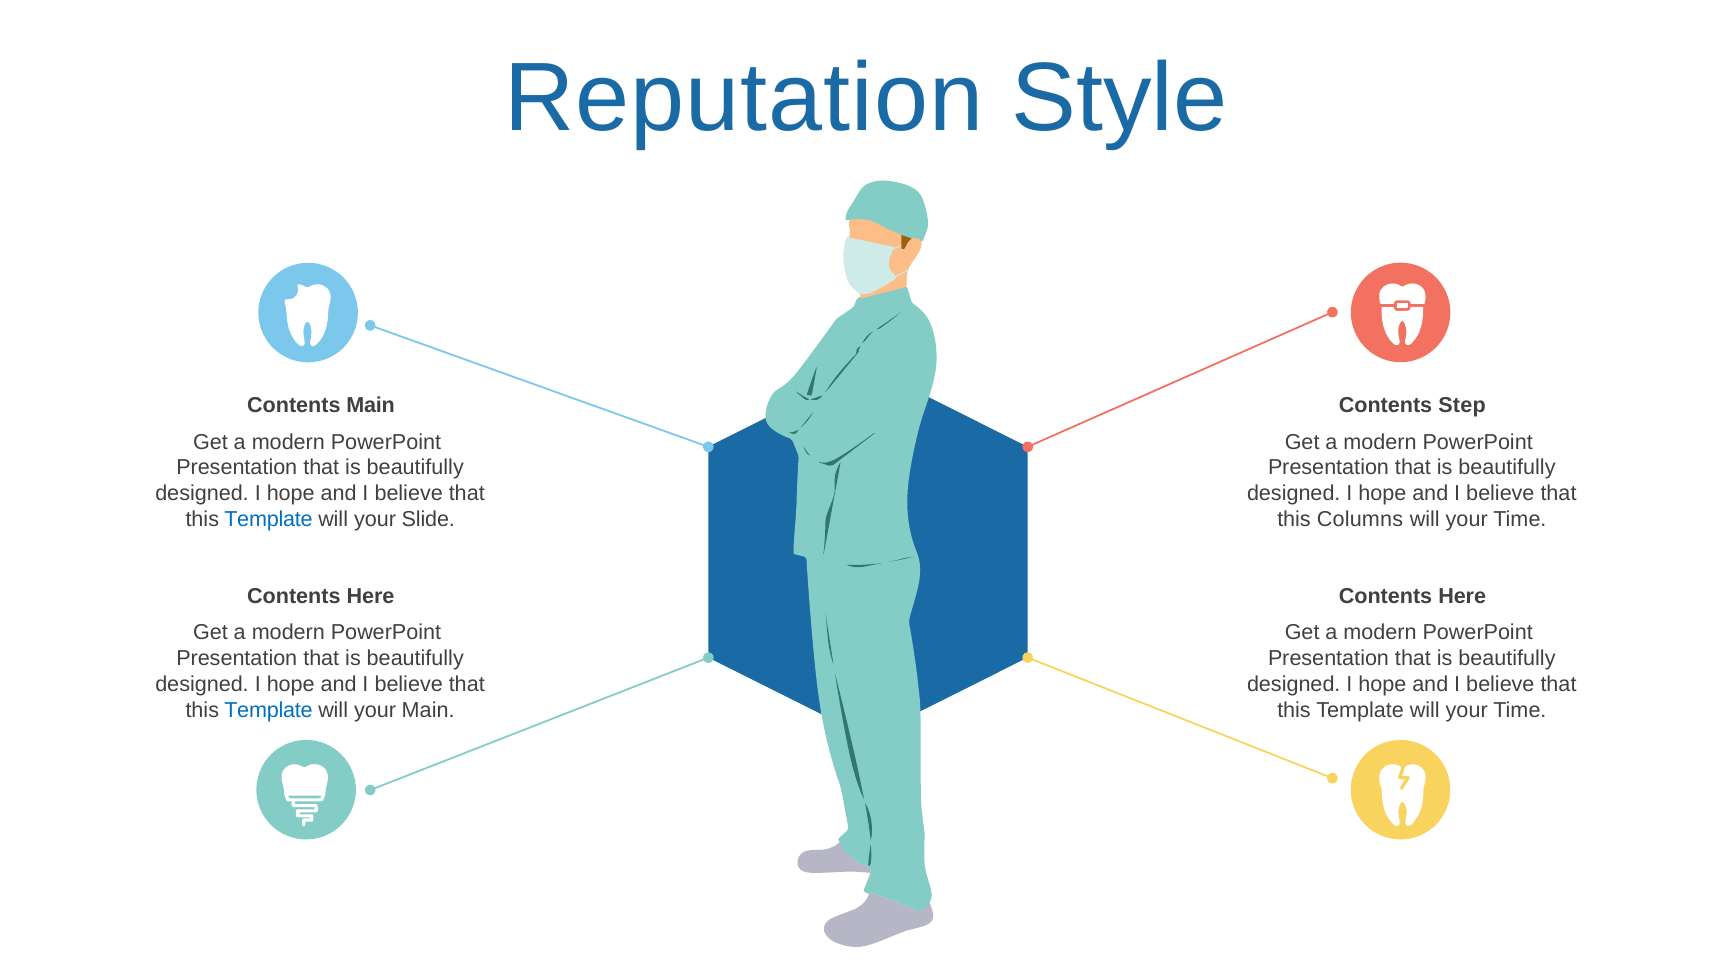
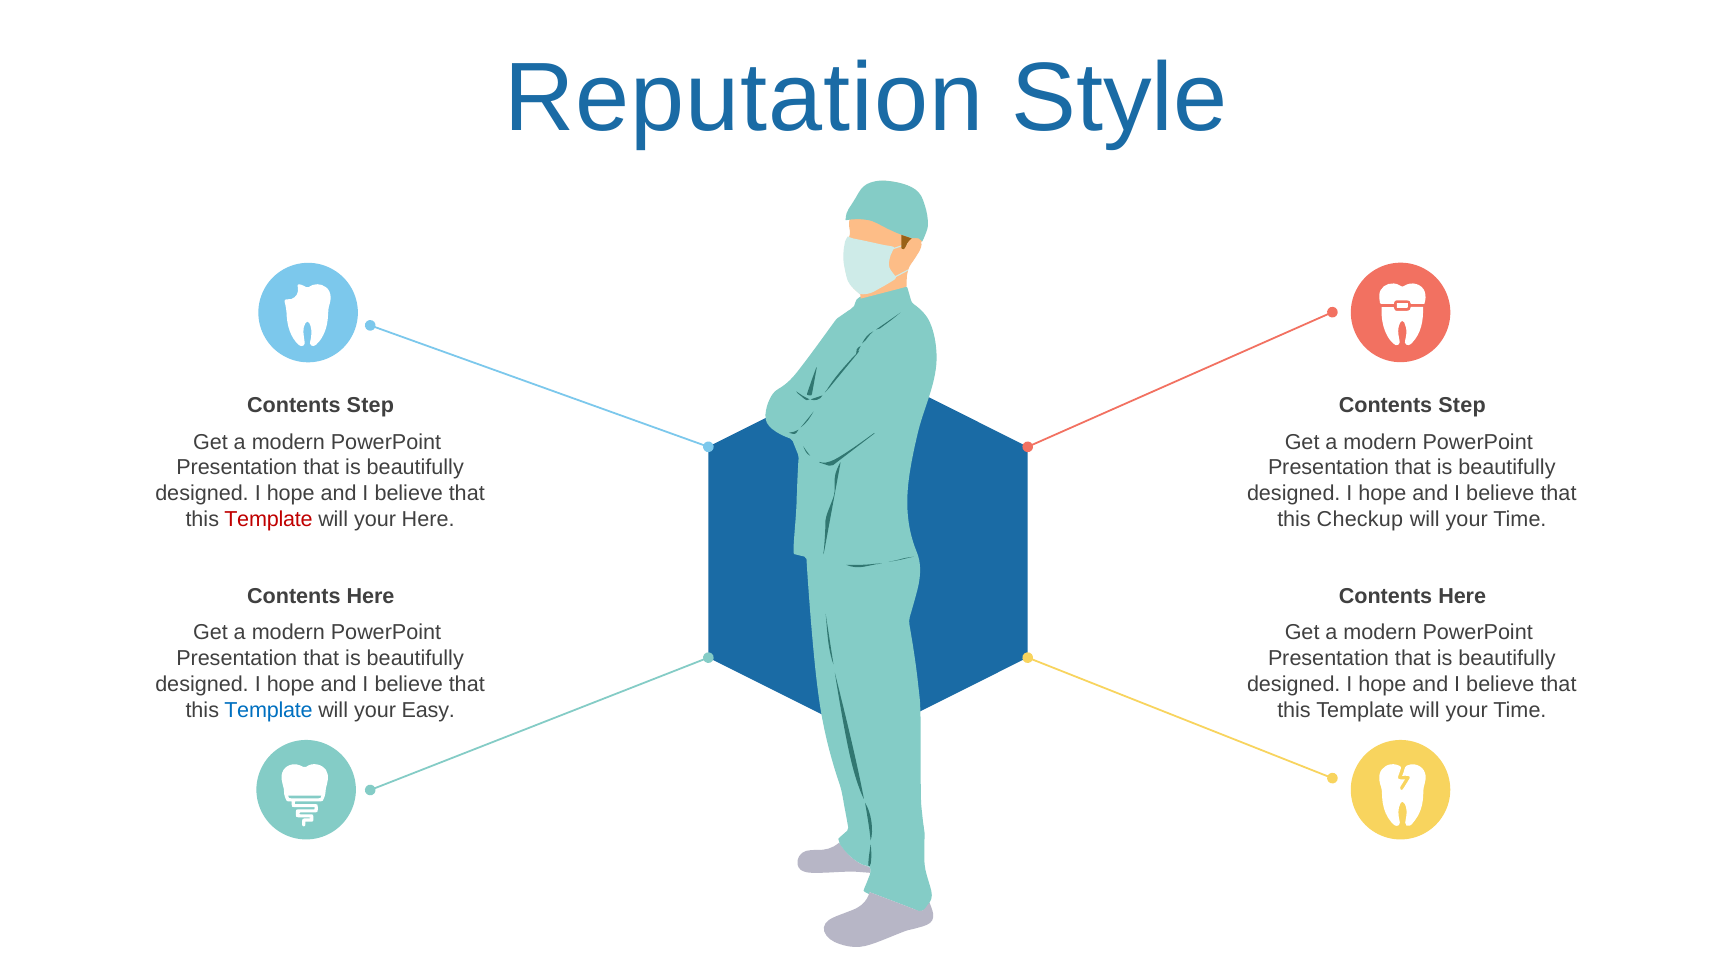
Main: Main -> Step (370, 406)
Template colour: blue -> red (269, 520)
your Slide: Slide -> Here (428, 520)
Columns: Columns -> Checkup (1360, 520)
your Main: Main -> Easy (428, 711)
